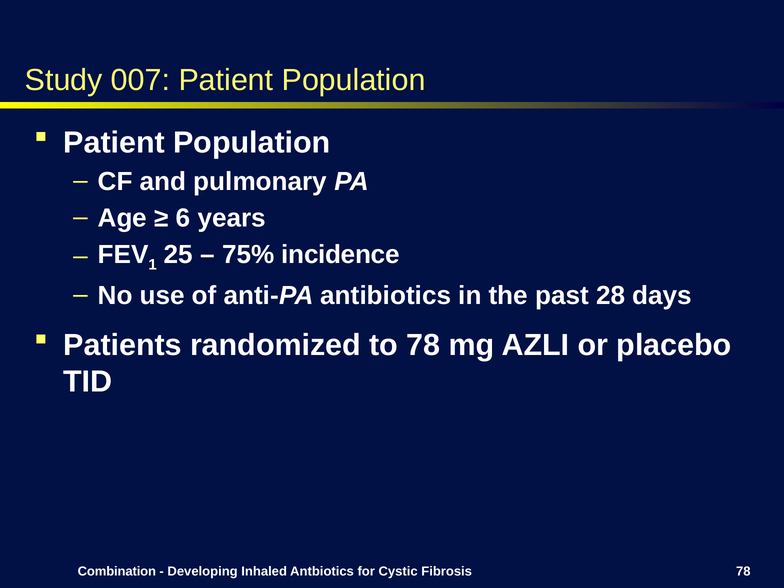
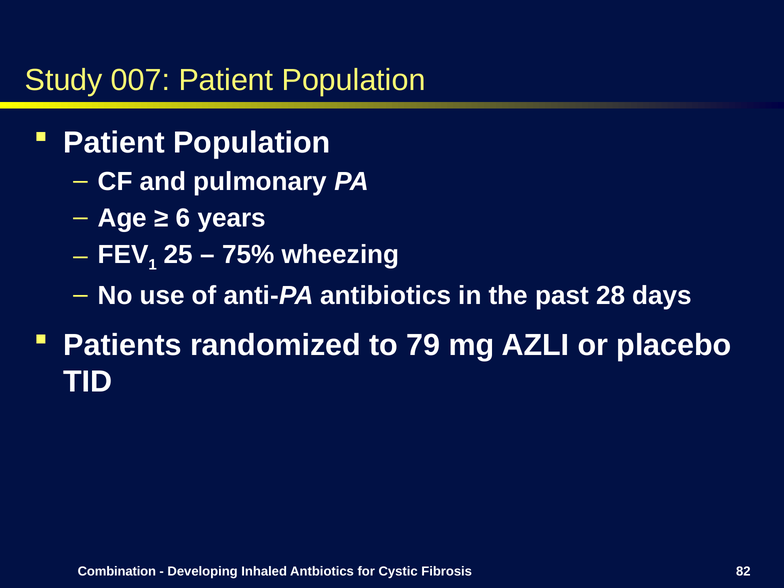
incidence: incidence -> wheezing (340, 255)
to 78: 78 -> 79 (423, 345)
Fibrosis 78: 78 -> 82 (743, 571)
